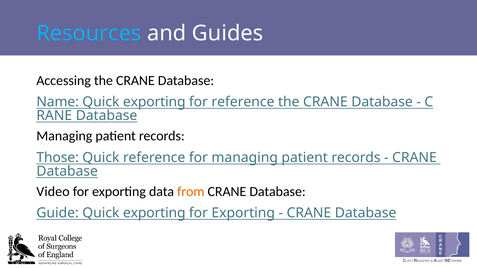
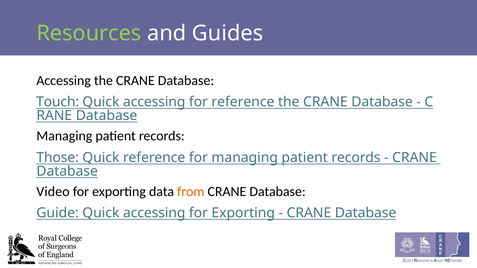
Resources colour: light blue -> light green (89, 33)
Name: Name -> Touch (58, 102)
exporting: exporting -> accessing (154, 102)
Guide Quick exporting: exporting -> accessing (154, 213)
